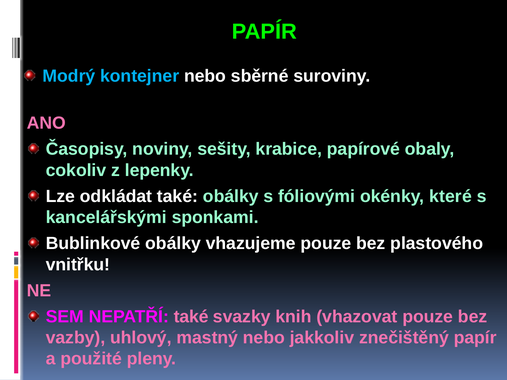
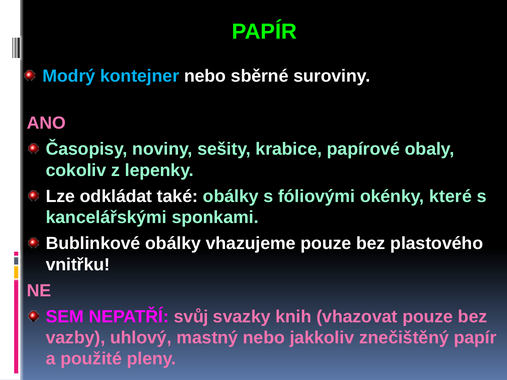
NEPATŘÍ také: také -> svůj (191, 317)
